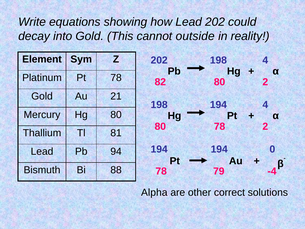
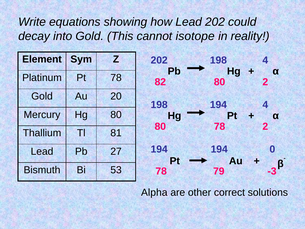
outside: outside -> isotope (195, 36)
21: 21 -> 20 (116, 96)
94: 94 -> 27 (116, 151)
88: 88 -> 53 (116, 170)
-4: -4 -> -3 (272, 171)
